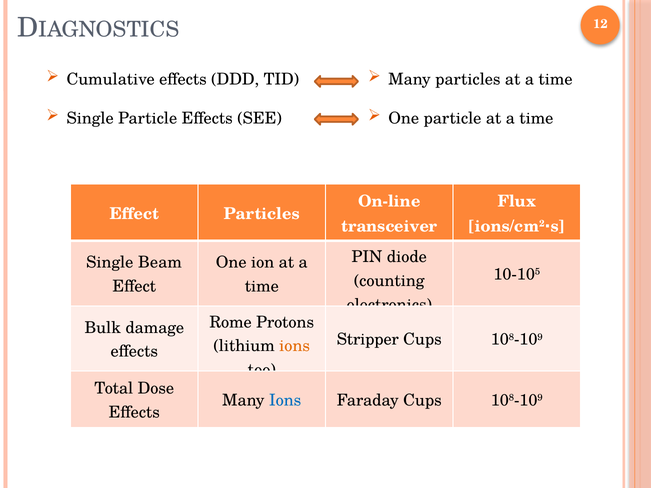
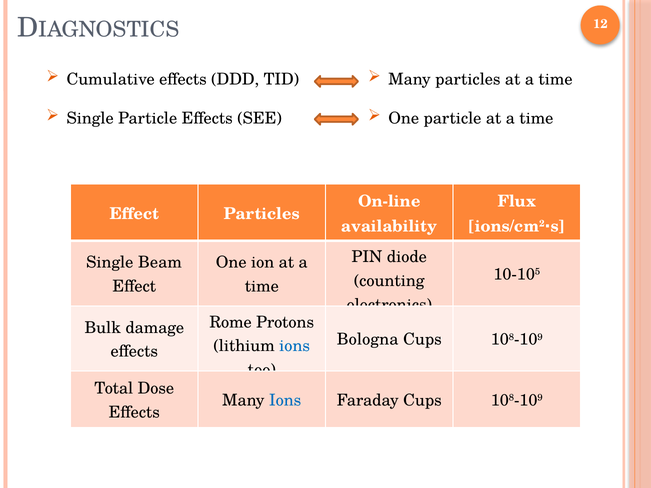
transceiver: transceiver -> availability (389, 227)
Stripper: Stripper -> Bologna (368, 340)
ions colour: orange -> blue (295, 346)
